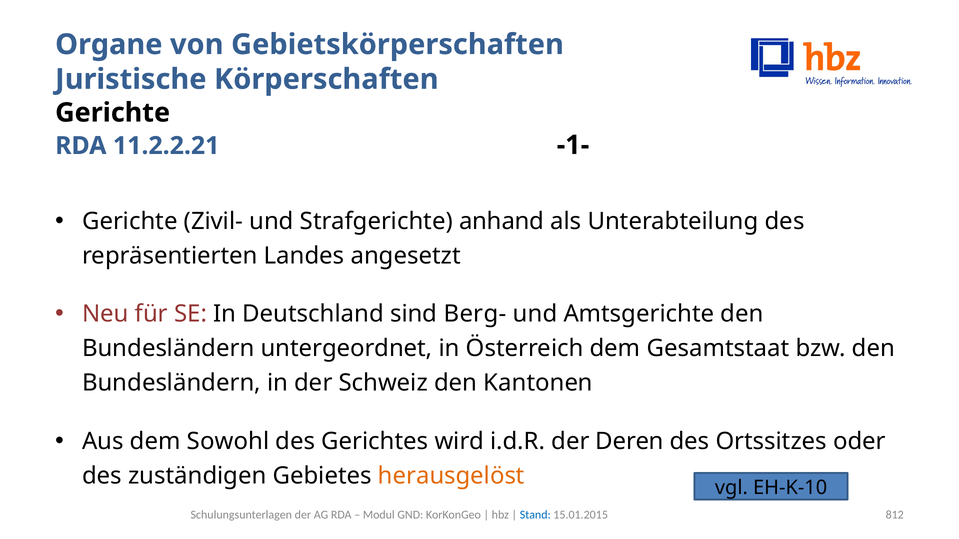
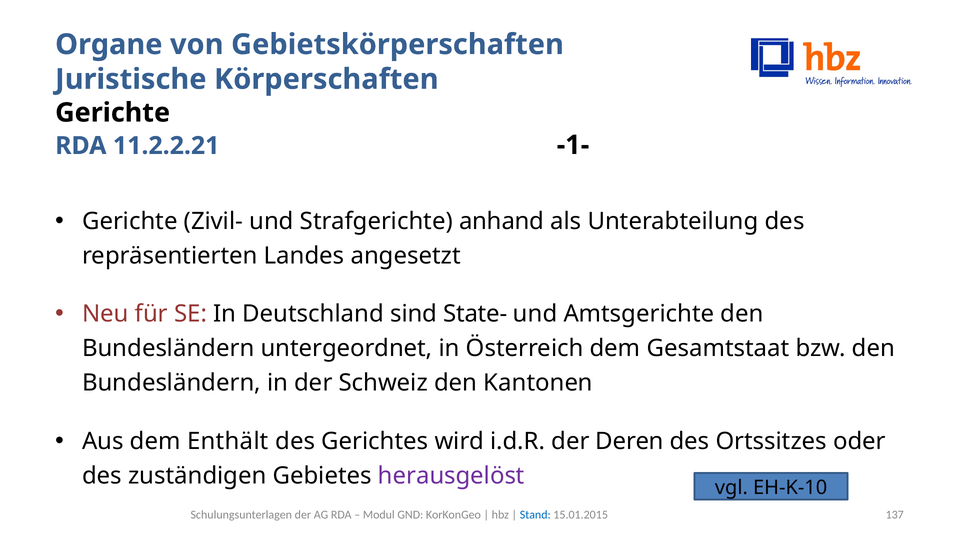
Berg-: Berg- -> State- (475, 314)
Sowohl: Sowohl -> Enthält (228, 442)
herausgelöst colour: orange -> purple (451, 476)
812: 812 -> 137 (895, 515)
